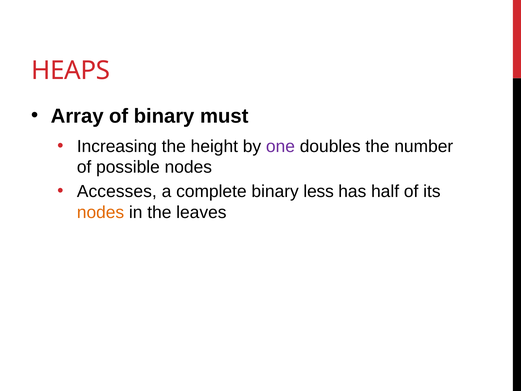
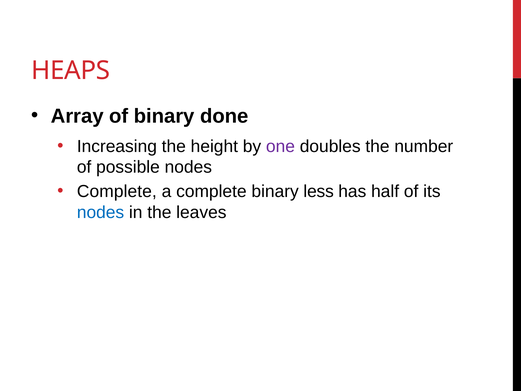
must: must -> done (224, 116)
Accesses: Accesses -> Complete (117, 191)
nodes colour: orange -> blue (100, 212)
